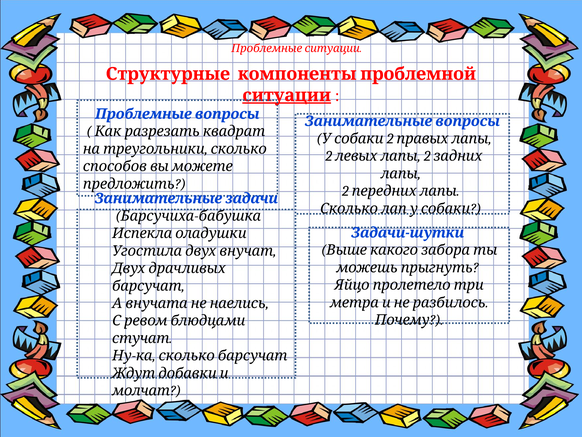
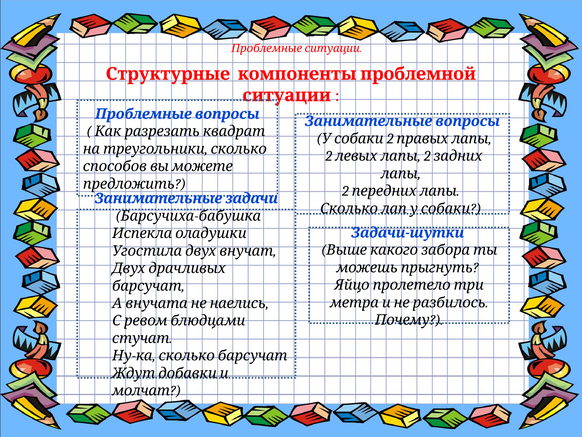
ситуации underline: present -> none (287, 95)
